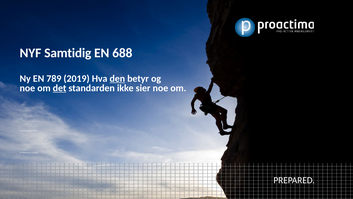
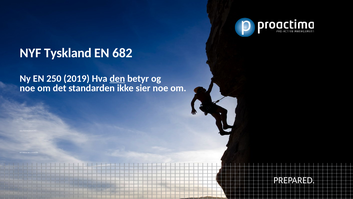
Samtidig: Samtidig -> Tyskland (68, 53)
688: 688 -> 682 (122, 53)
789: 789 -> 250 (54, 78)
det underline: present -> none (60, 88)
